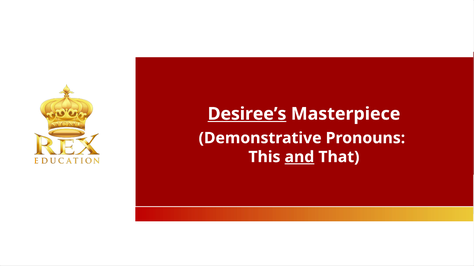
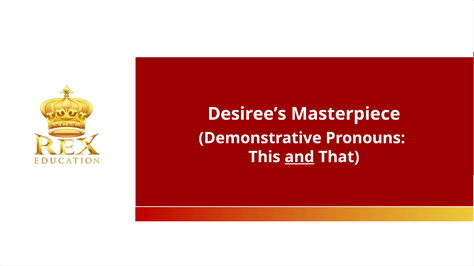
Desiree’s underline: present -> none (247, 114)
